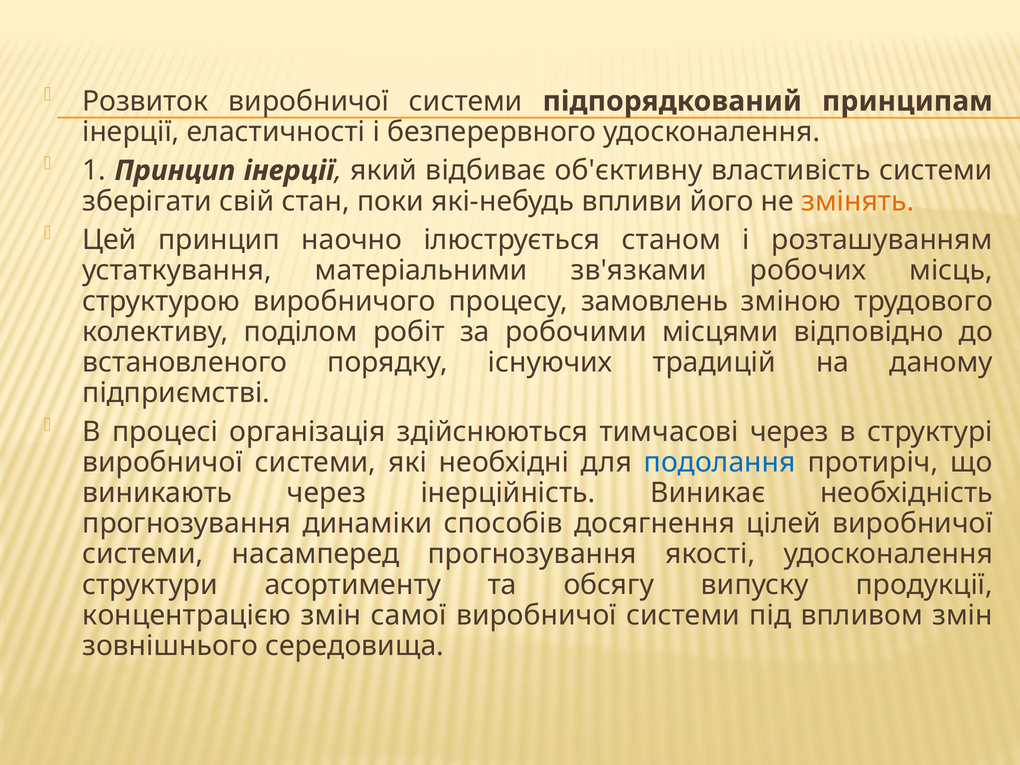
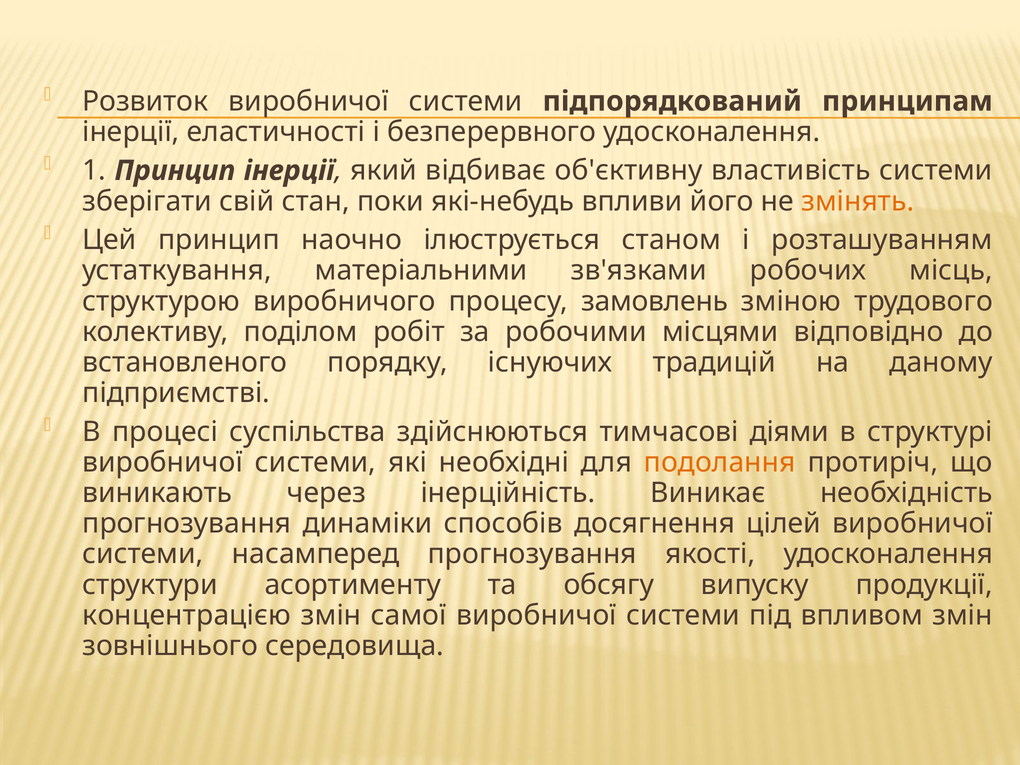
організація: організація -> суспільства (307, 432)
тимчасові через: через -> діями (789, 432)
подолання colour: blue -> orange (720, 462)
